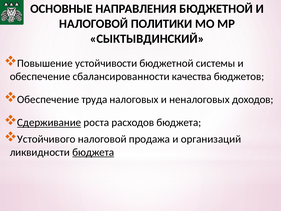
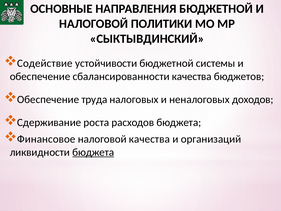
Повышение: Повышение -> Содействие (45, 63)
Сдерживание underline: present -> none (49, 122)
Устойчивого: Устойчивого -> Финансовое (46, 139)
налоговой продажа: продажа -> качества (149, 139)
